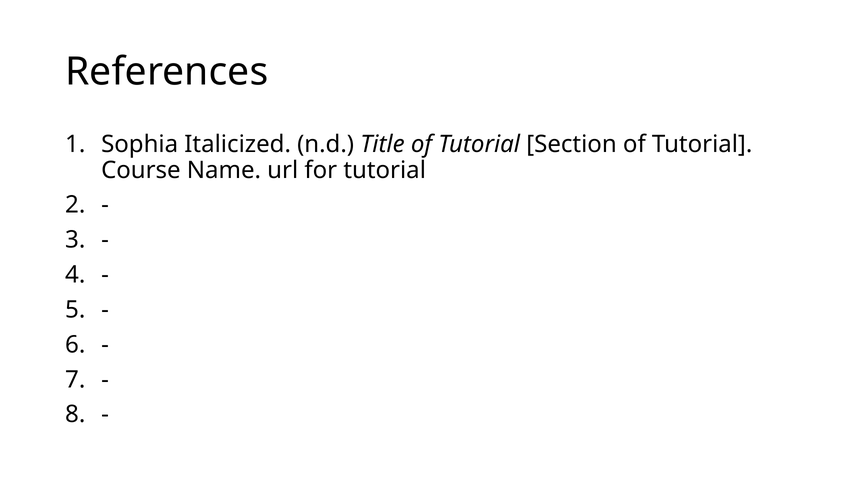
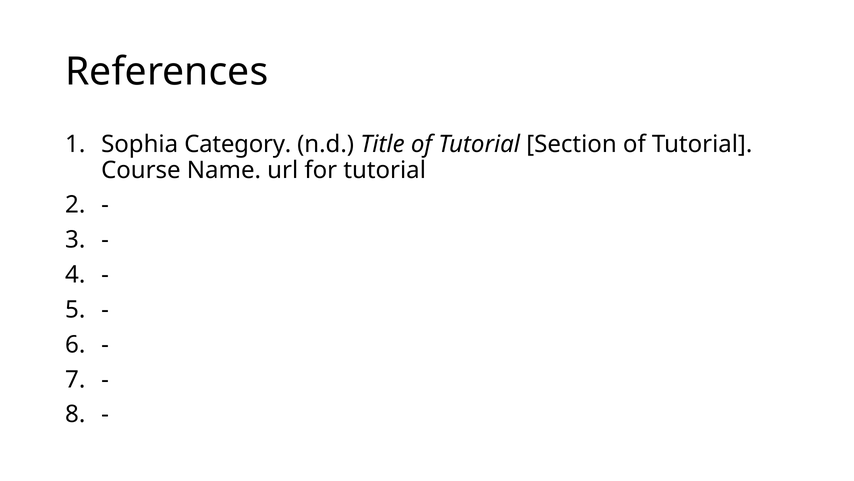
Italicized: Italicized -> Category (238, 144)
